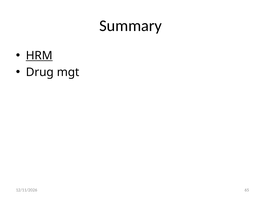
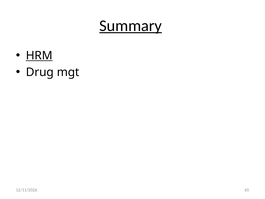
Summary underline: none -> present (131, 26)
